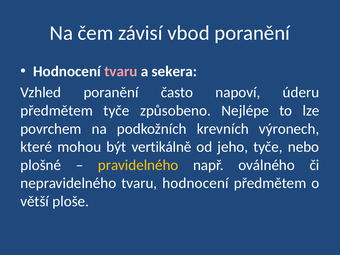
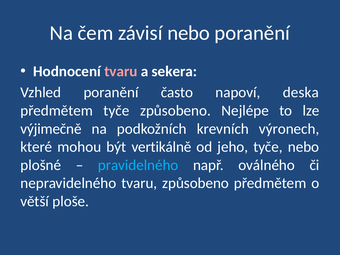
závisí vbod: vbod -> nebo (189, 33)
úderu: úderu -> deska (301, 92)
povrchem: povrchem -> výjimečně (51, 129)
pravidelného colour: yellow -> light blue (138, 165)
tvaru hodnocení: hodnocení -> způsobeno (196, 183)
